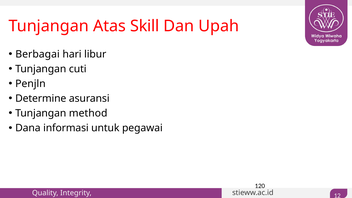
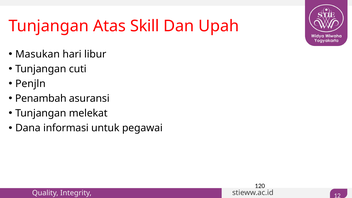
Berbagai: Berbagai -> Masukan (38, 54)
Determine: Determine -> Penambah (41, 98)
method: method -> melekat (88, 113)
